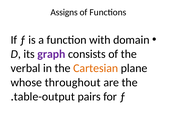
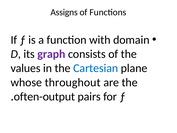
verbal: verbal -> values (26, 68)
Cartesian colour: orange -> blue (96, 68)
table-output: table-output -> often-output (44, 96)
